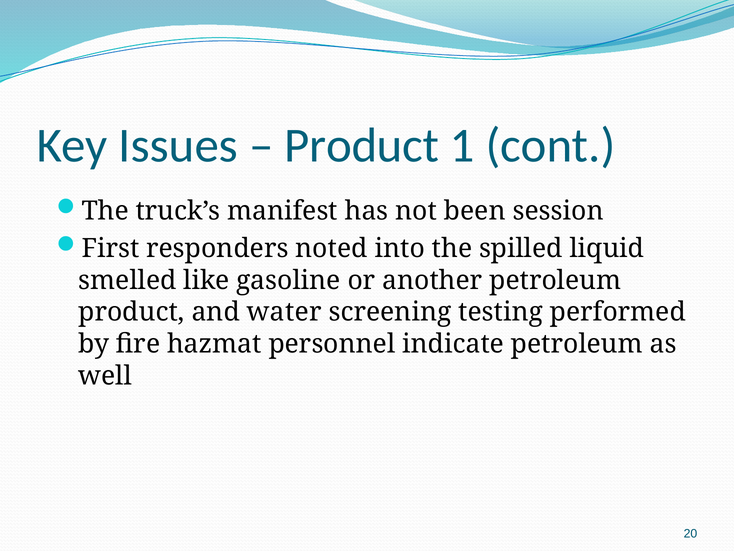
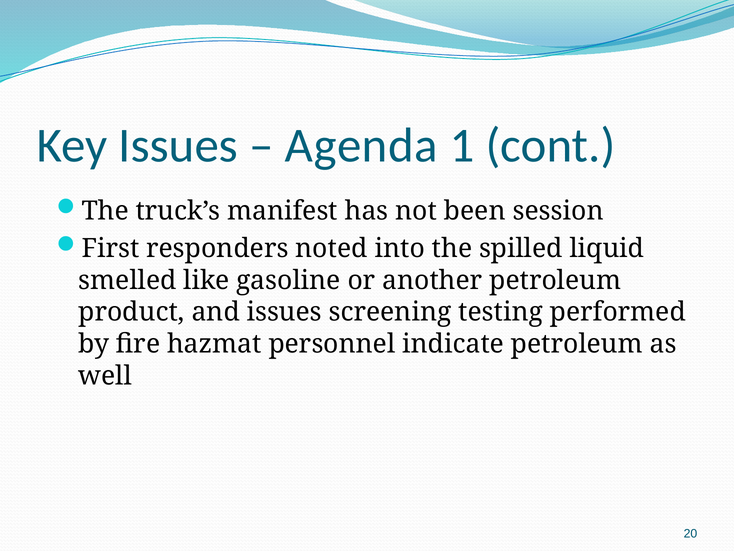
Product: Product -> Agenda (361, 145)
and water: water -> issues (284, 312)
